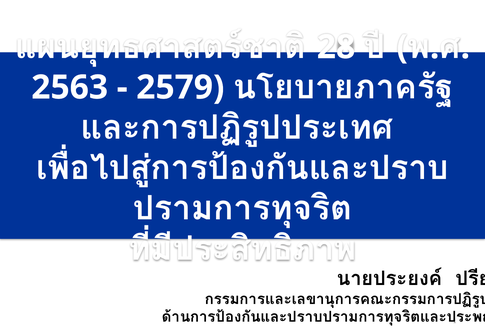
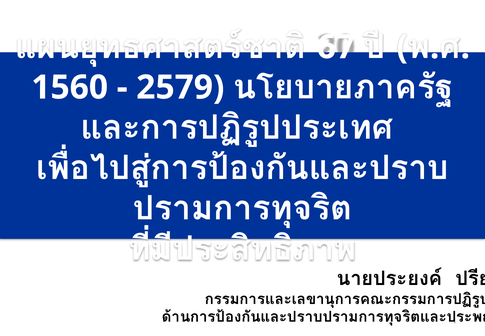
28: 28 -> 67 (336, 47)
2563: 2563 -> 1560 (70, 87)
